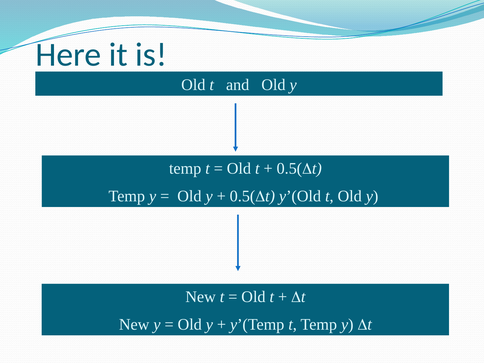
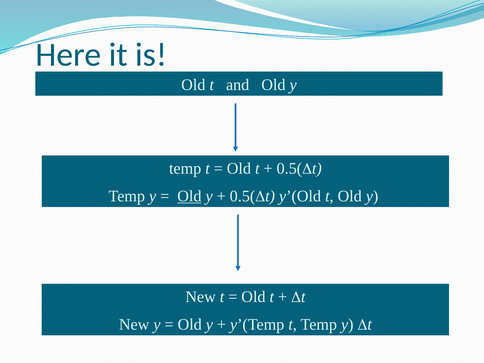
Old underline: none -> present (189, 196)
